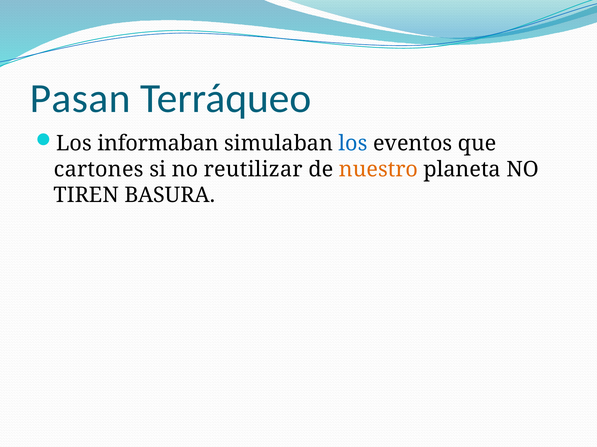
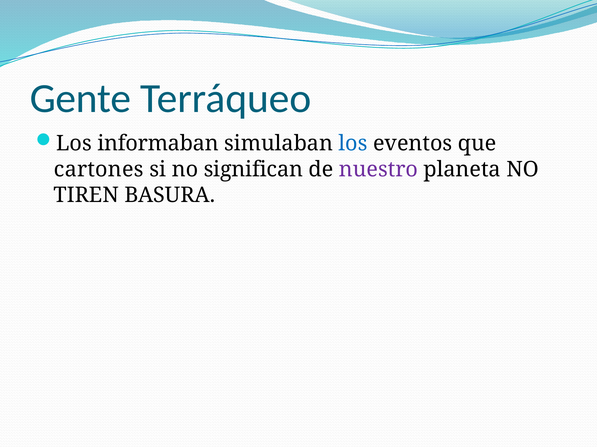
Pasan: Pasan -> Gente (81, 99)
reutilizar: reutilizar -> significan (253, 170)
nuestro colour: orange -> purple (378, 170)
